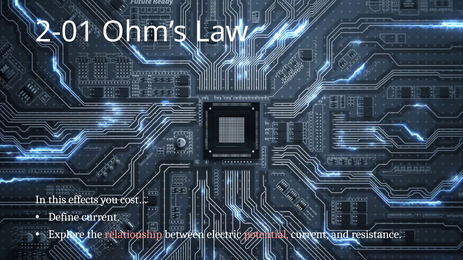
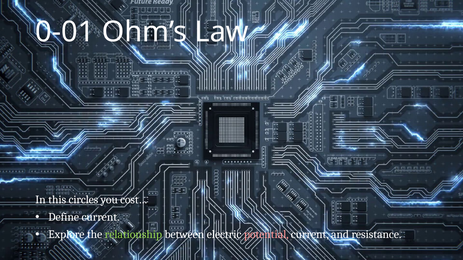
2-01: 2-01 -> 0-01 (65, 32)
effects: effects -> circles (83, 200)
relationship colour: pink -> light green (133, 235)
